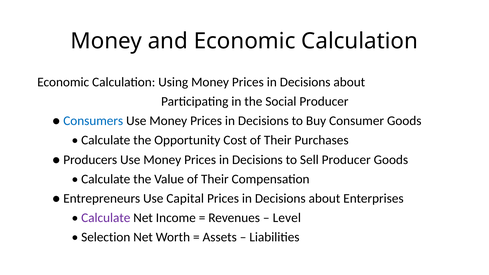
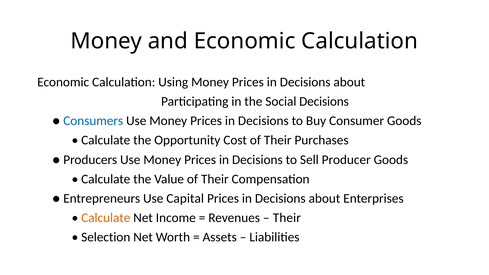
Social Producer: Producer -> Decisions (324, 102)
Calculate colour: purple -> orange (106, 218)
Level: Level -> Their (287, 218)
